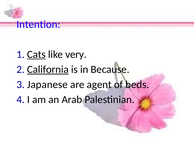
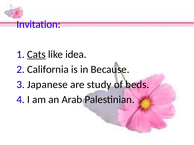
Intention: Intention -> Invitation (39, 24)
very: very -> idea (76, 55)
California underline: present -> none (48, 70)
agent: agent -> study (99, 85)
